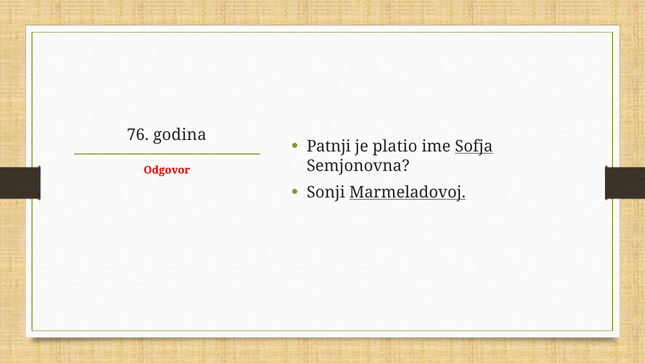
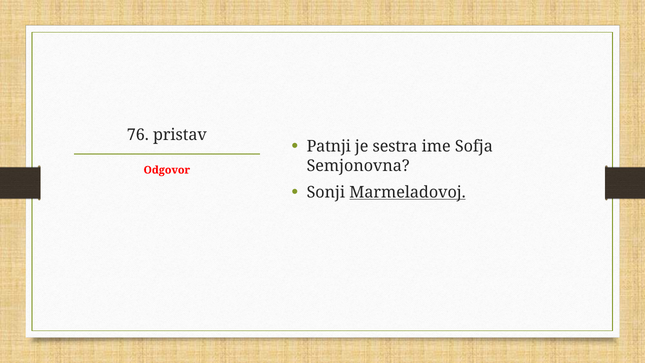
godina: godina -> pristav (180, 135)
platio: platio -> sestra (395, 146)
Sofja underline: present -> none (474, 146)
